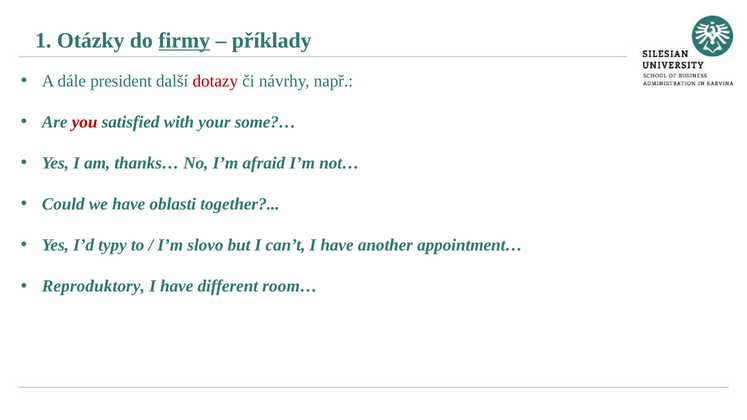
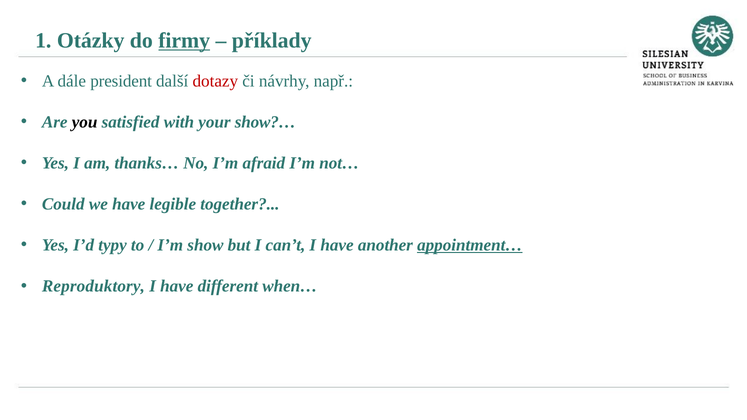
you colour: red -> black (85, 122)
some?…: some?… -> show?… (265, 122)
oblasti: oblasti -> legible (173, 204)
slovo: slovo -> show (205, 245)
appointment… underline: none -> present (470, 245)
room…: room… -> when… (290, 286)
